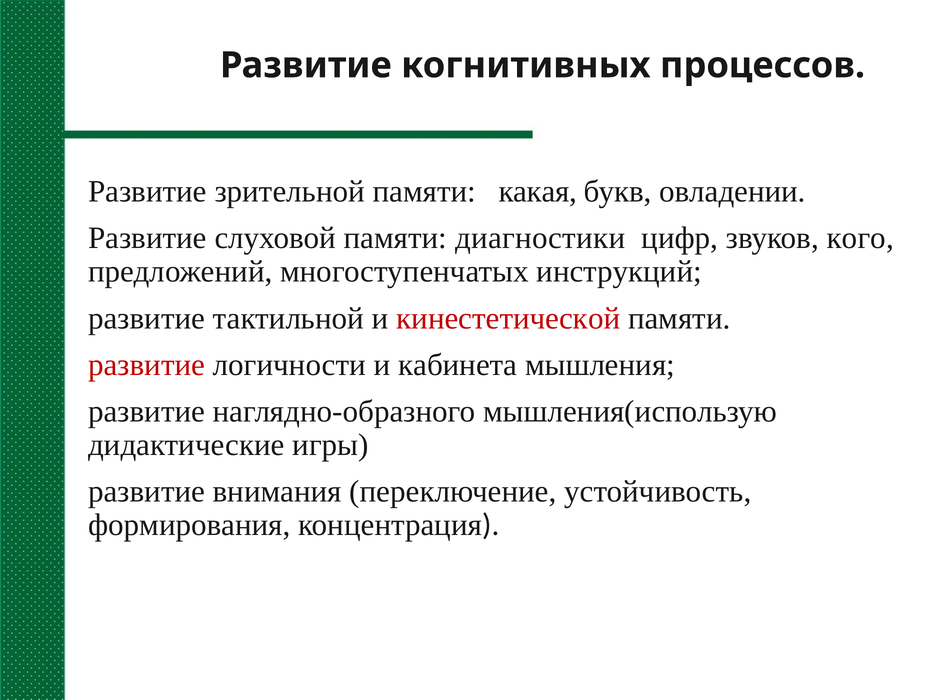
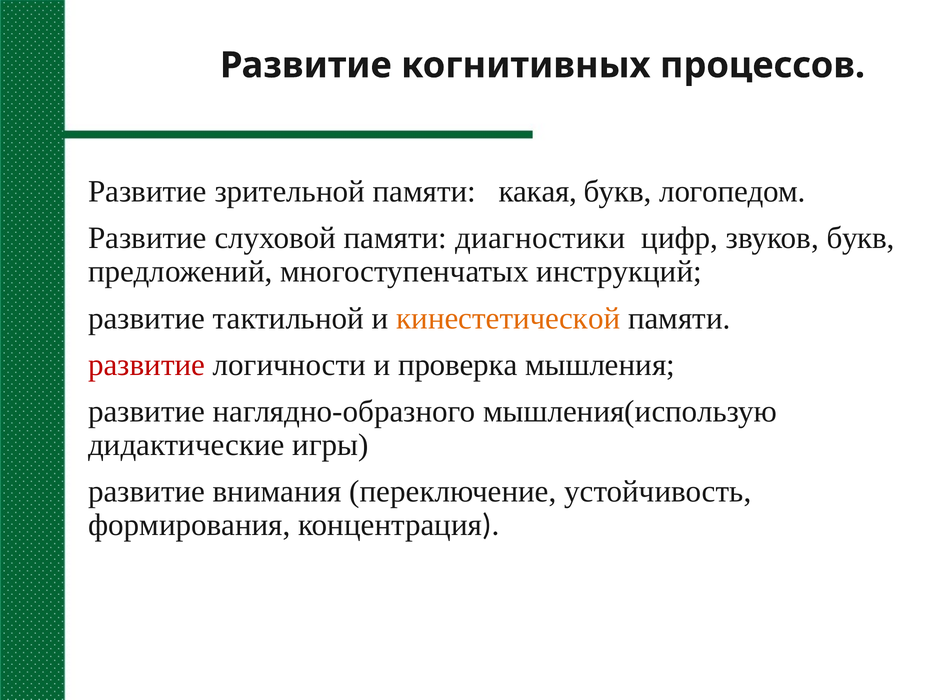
овладении: овладении -> логопедом (733, 191)
звуков кого: кого -> букв (861, 238)
кинестетической colour: red -> orange (508, 318)
кабинета: кабинета -> проверка (458, 365)
